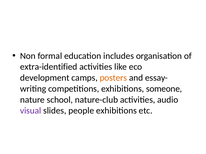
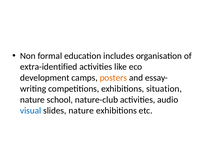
someone: someone -> situation (164, 89)
visual colour: purple -> blue (31, 111)
slides people: people -> nature (81, 111)
